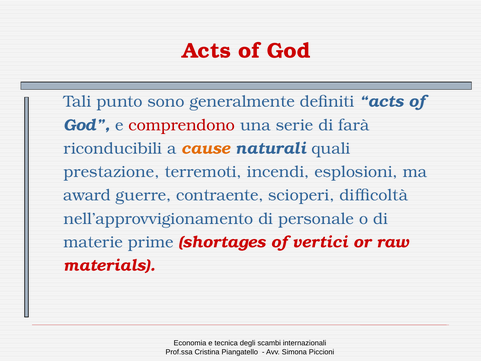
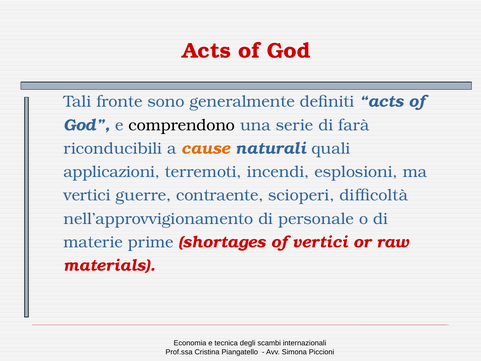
punto: punto -> fronte (119, 102)
comprendono colour: red -> black (182, 125)
prestazione: prestazione -> applicazioni (112, 172)
award: award -> vertici (87, 195)
